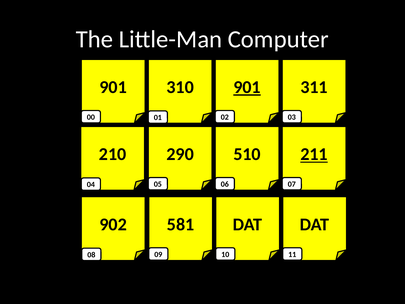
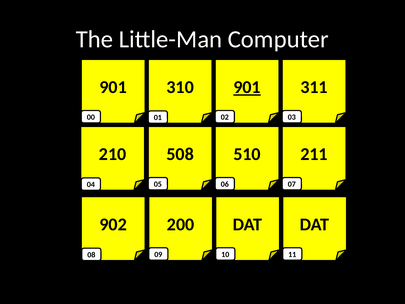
290: 290 -> 508 (180, 154)
211 underline: present -> none (314, 154)
581: 581 -> 200 (181, 224)
